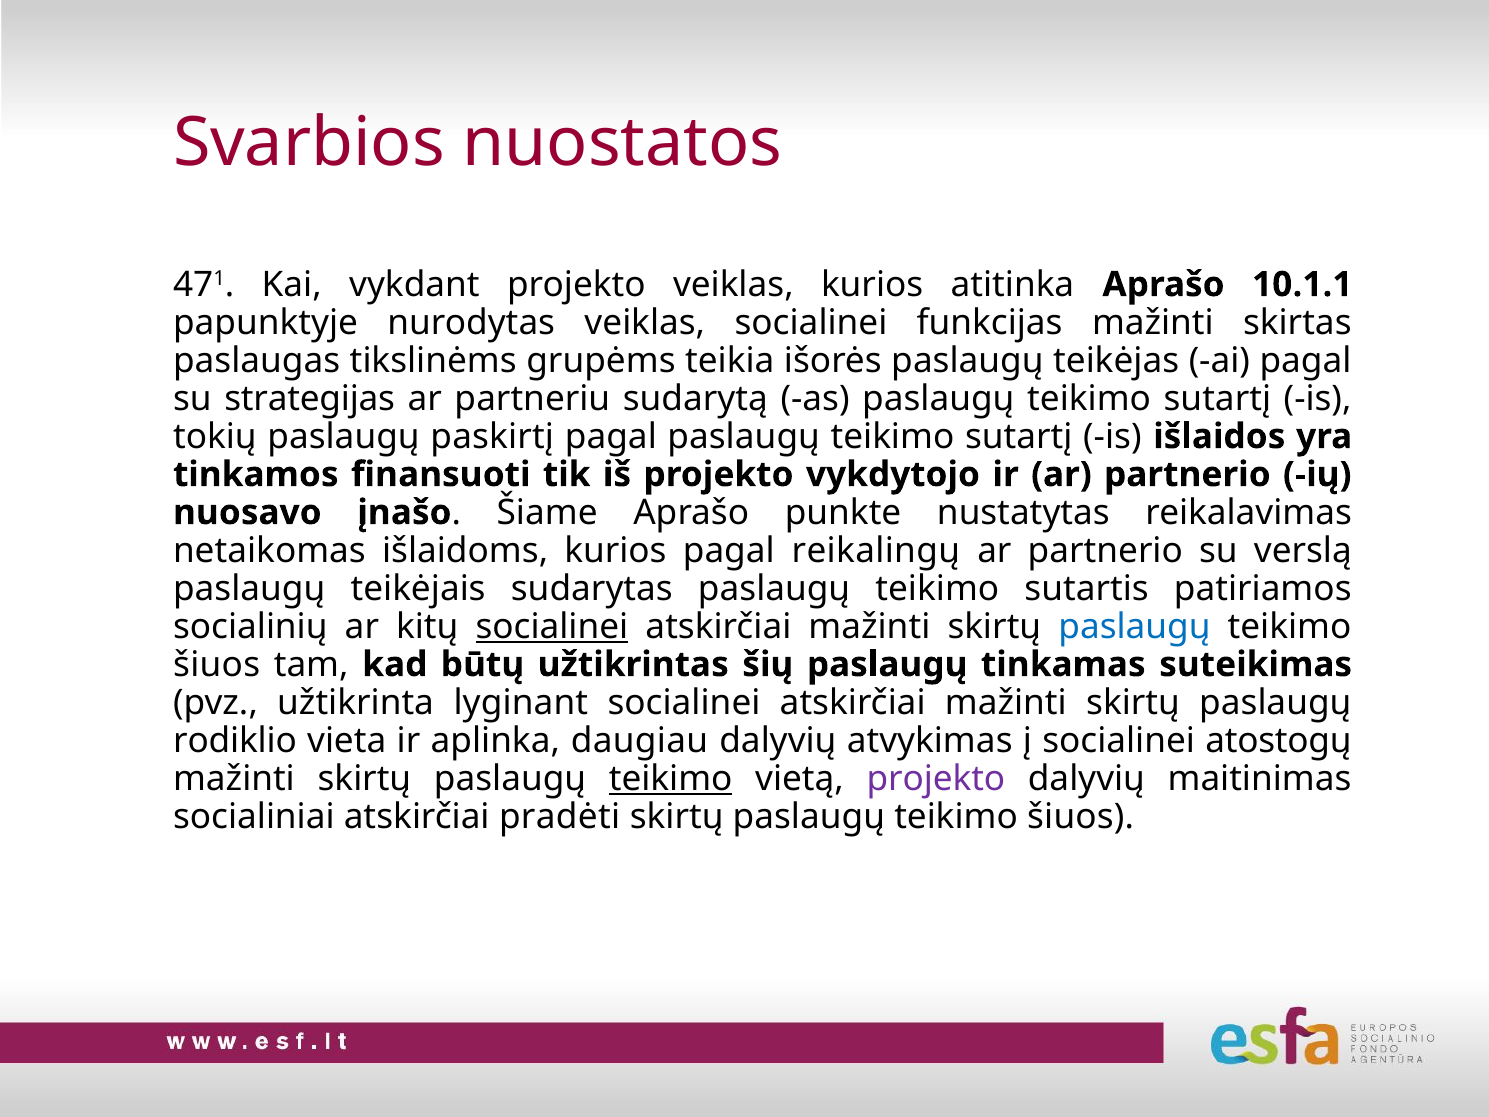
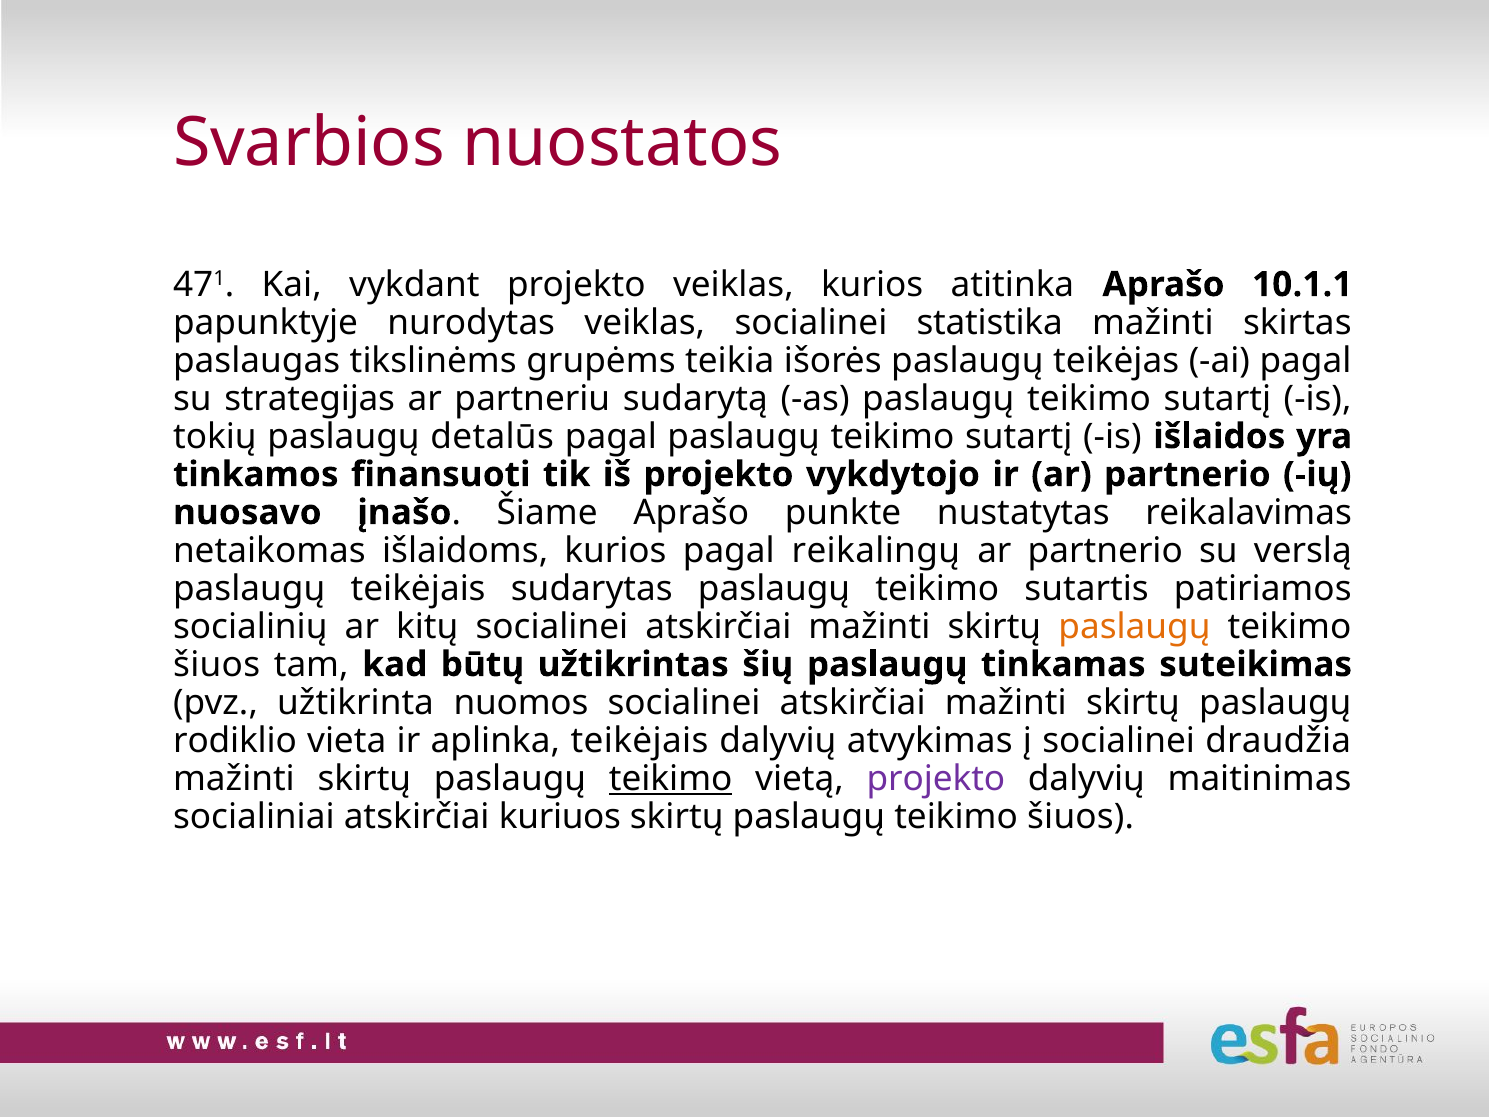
funkcijas: funkcijas -> statistika (990, 322)
paskirtį: paskirtį -> detalūs (492, 436)
socialinei underline: present -> none (552, 626)
paslaugų colour: blue -> orange (1134, 626)
lyginant: lyginant -> nuomos (521, 702)
aplinka daugiau: daugiau -> teikėjais (639, 740)
atostogų: atostogų -> draudžia (1278, 740)
pradėti: pradėti -> kuriuos (560, 816)
